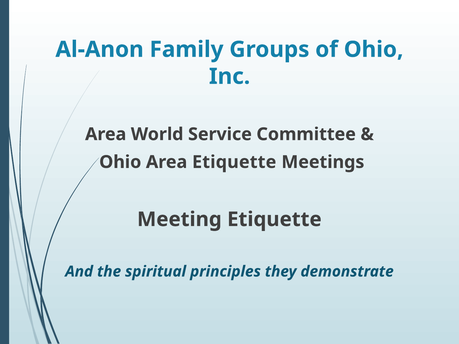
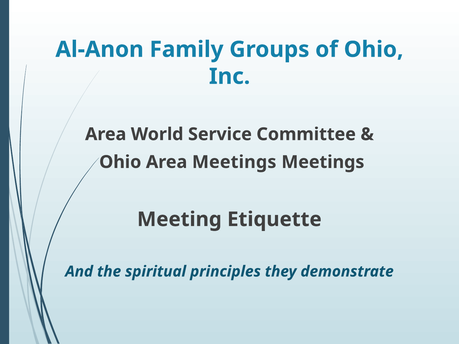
Area Etiquette: Etiquette -> Meetings (234, 162)
